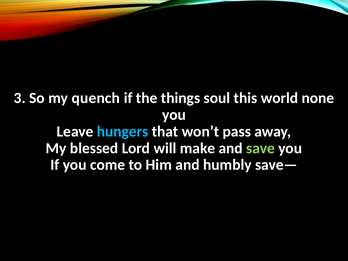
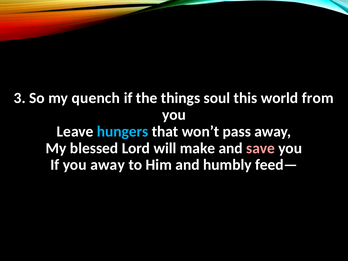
none: none -> from (318, 98)
save colour: light green -> pink (261, 148)
you come: come -> away (108, 165)
save—: save— -> feed— (276, 165)
